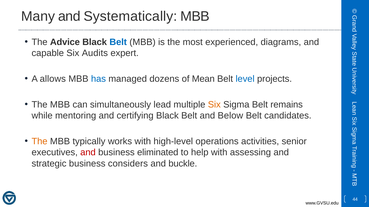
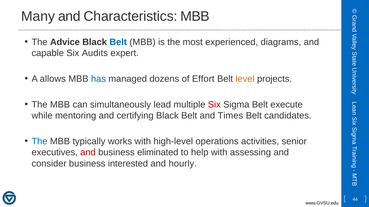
Systematically: Systematically -> Characteristics (130, 16)
Mean: Mean -> Effort (203, 79)
level colour: blue -> orange (245, 79)
Six colour: orange -> red (214, 105)
remains: remains -> execute (287, 105)
Below: Below -> Times (230, 116)
The colour: orange -> blue (40, 142)
strategic: strategic -> consider (49, 164)
considers: considers -> interested (128, 164)
buckle: buckle -> hourly (183, 164)
